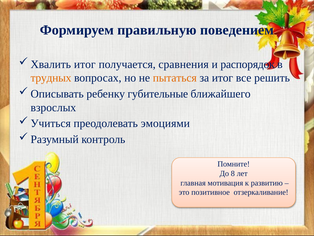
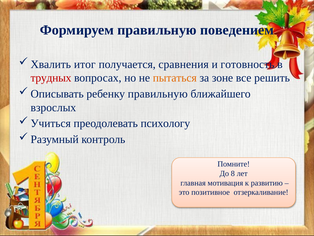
распорядок: распорядок -> готовность (247, 64)
трудных colour: orange -> red (51, 78)
за итог: итог -> зоне (222, 78)
ребенку губительные: губительные -> правильную (158, 94)
эмоциями: эмоциями -> психологу (165, 123)
